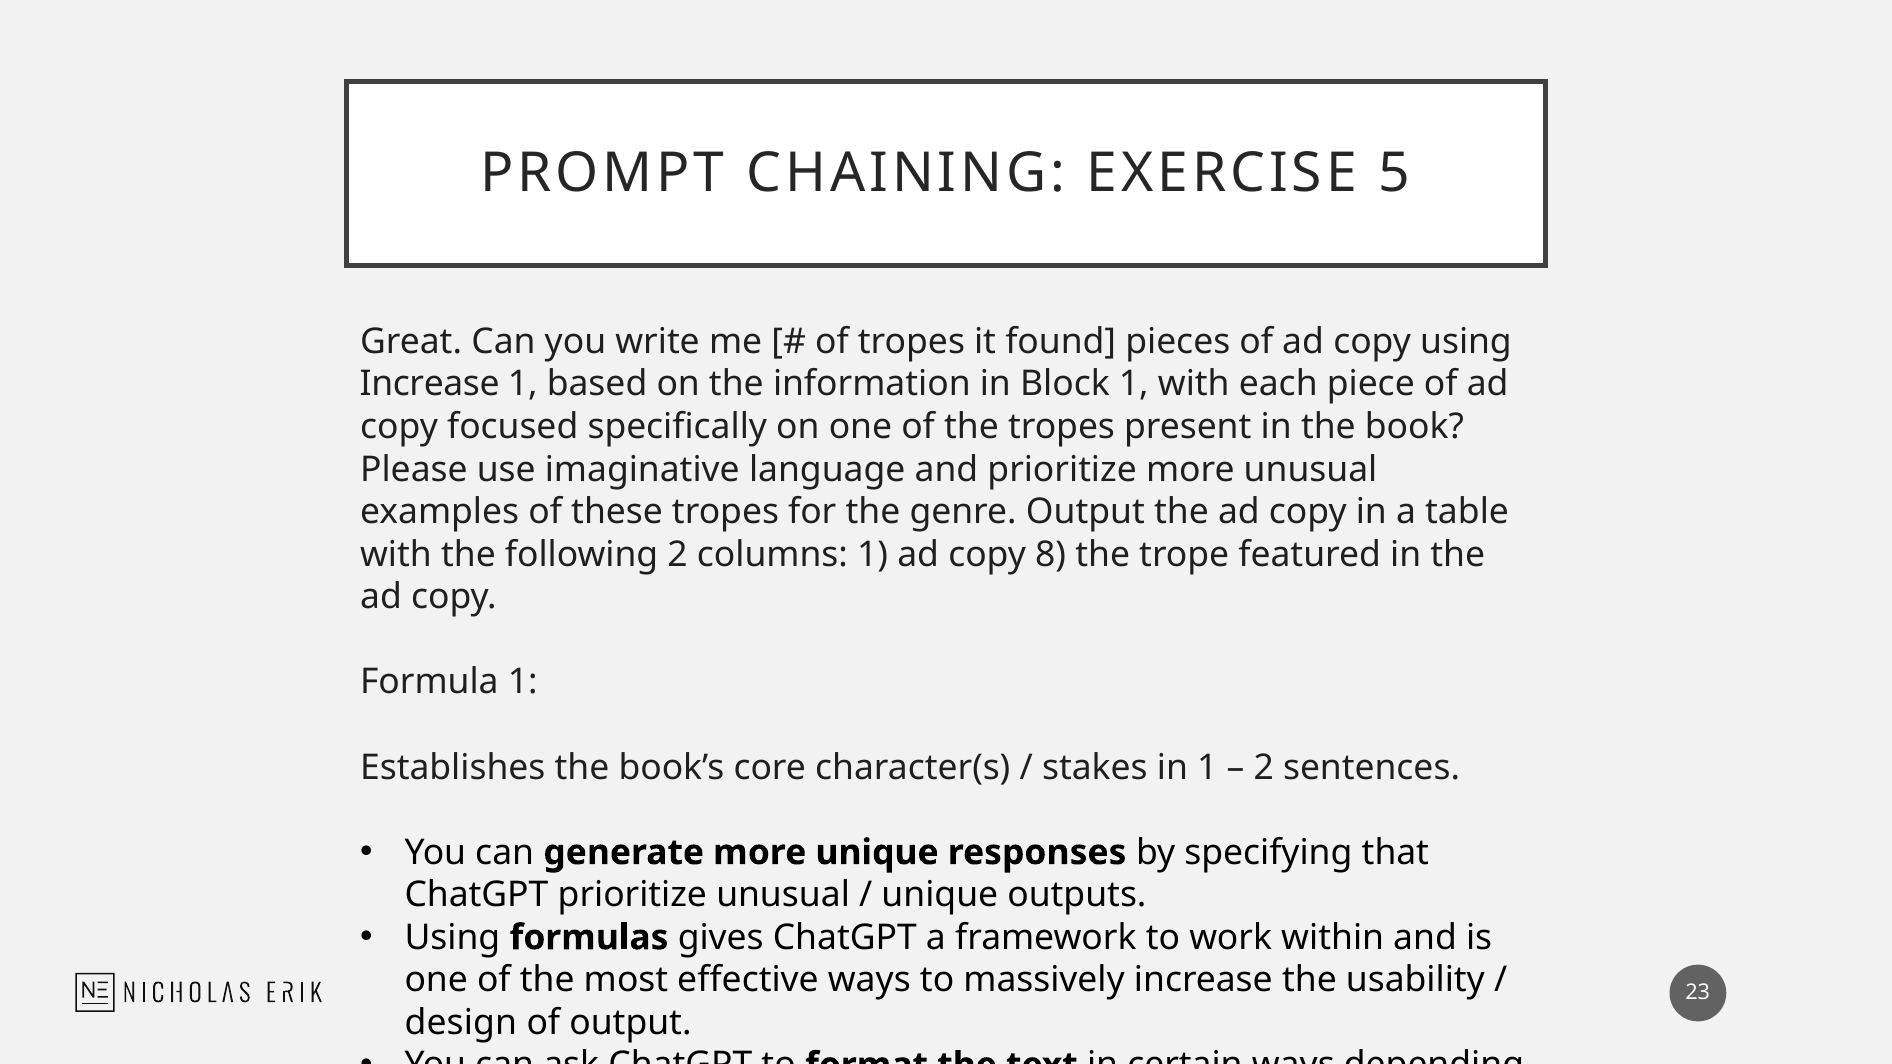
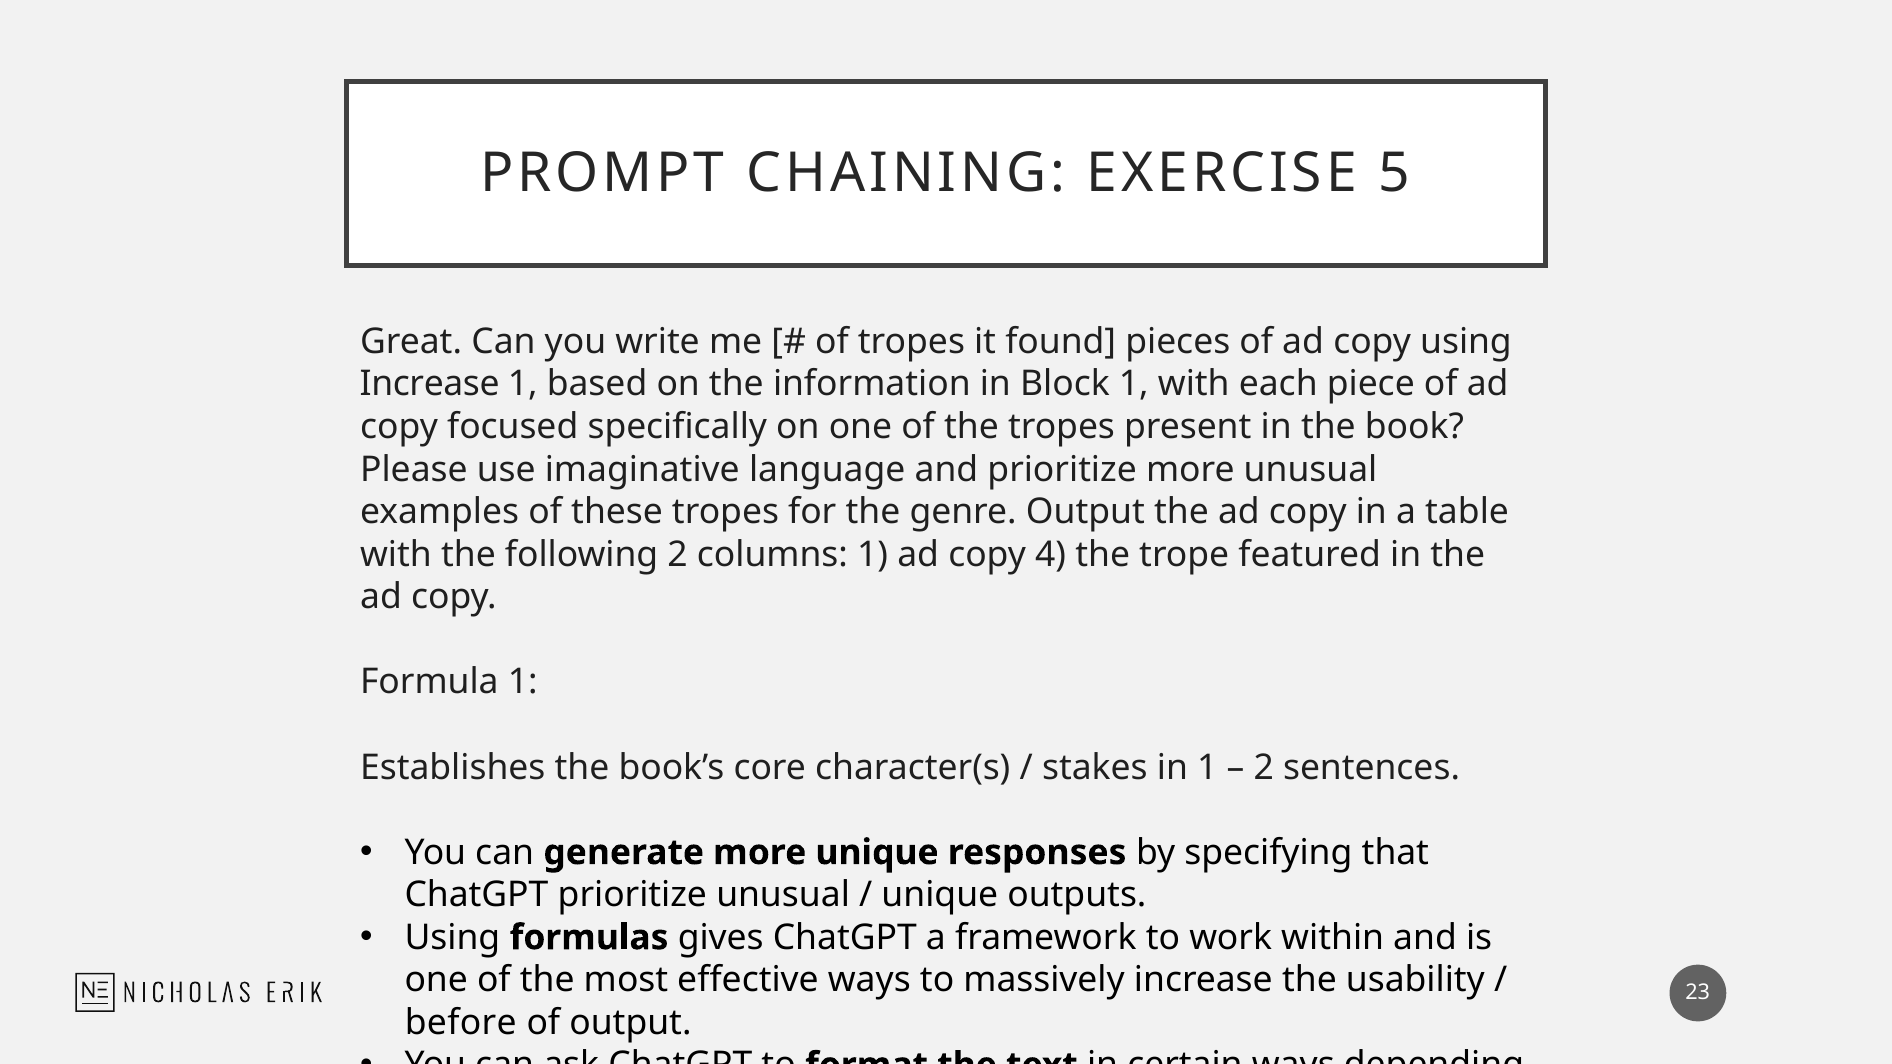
8: 8 -> 4 (1051, 555)
design: design -> before (461, 1023)
